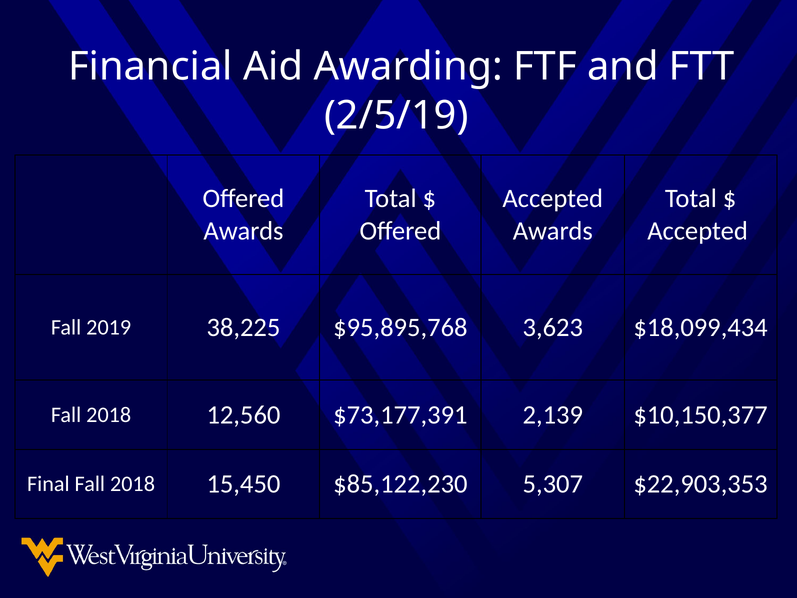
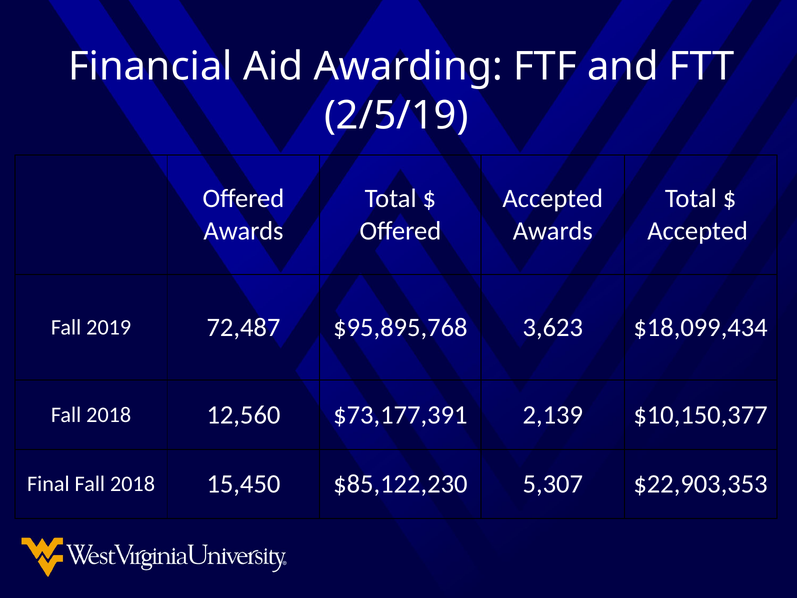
38,225: 38,225 -> 72,487 (243, 327)
